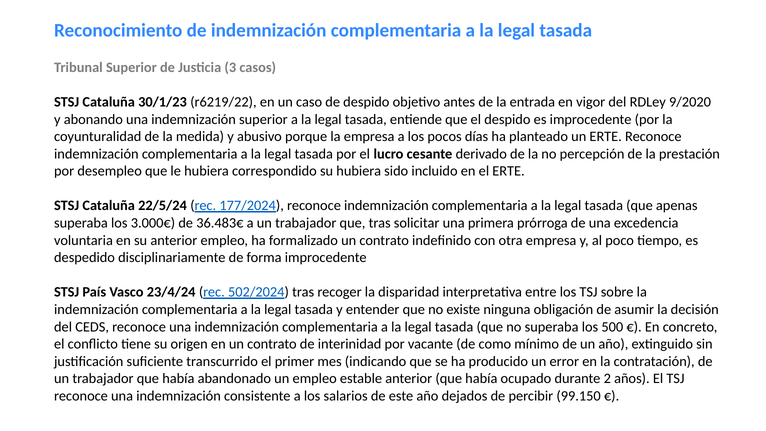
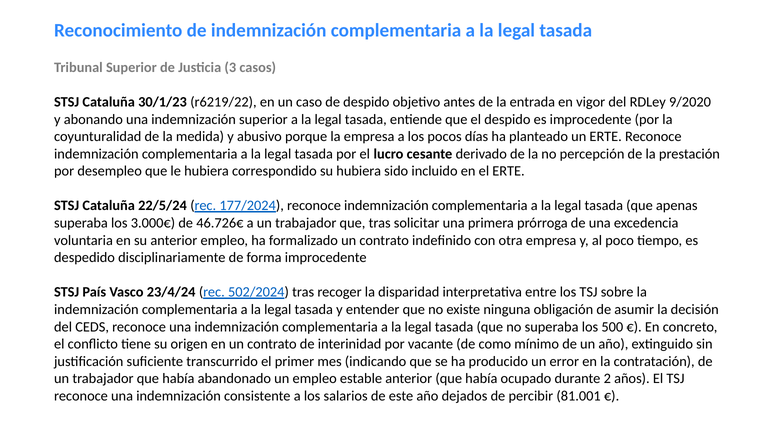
36.483€: 36.483€ -> 46.726€ (220, 223)
99.150: 99.150 -> 81.001 (579, 396)
